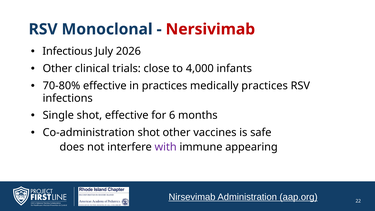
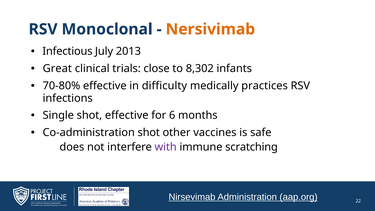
Nersivimab colour: red -> orange (210, 29)
2026: 2026 -> 2013 (128, 51)
Other: Other -> Great (57, 69)
4,000: 4,000 -> 8,302 (200, 69)
in practices: practices -> difficulty (164, 86)
appearing: appearing -> scratching (252, 147)
